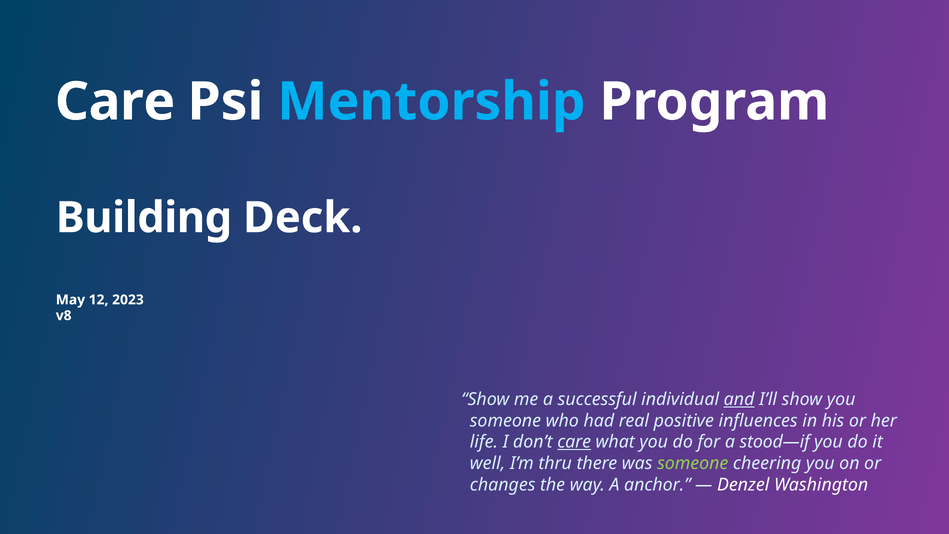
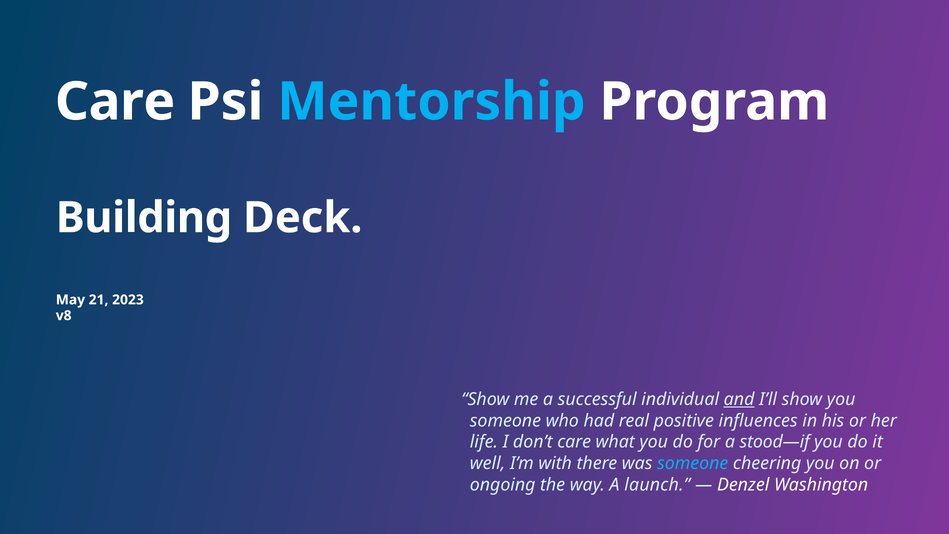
12: 12 -> 21 (99, 300)
care underline: present -> none (574, 442)
thru: thru -> with (555, 463)
someone colour: light green -> light blue (693, 463)
changes: changes -> ongoing (503, 485)
anchor: anchor -> launch (657, 485)
